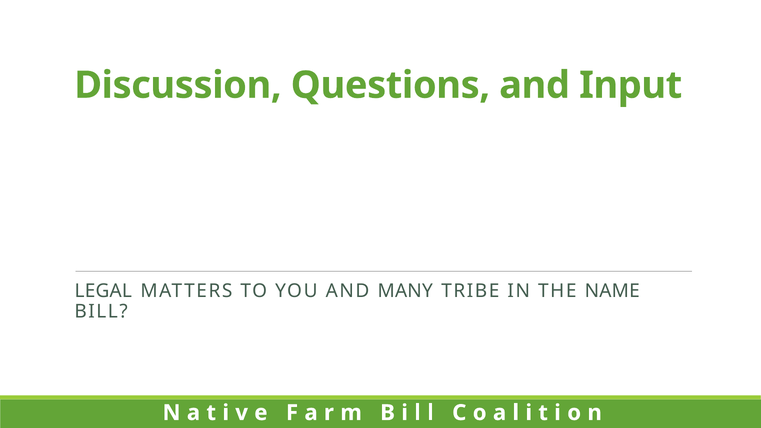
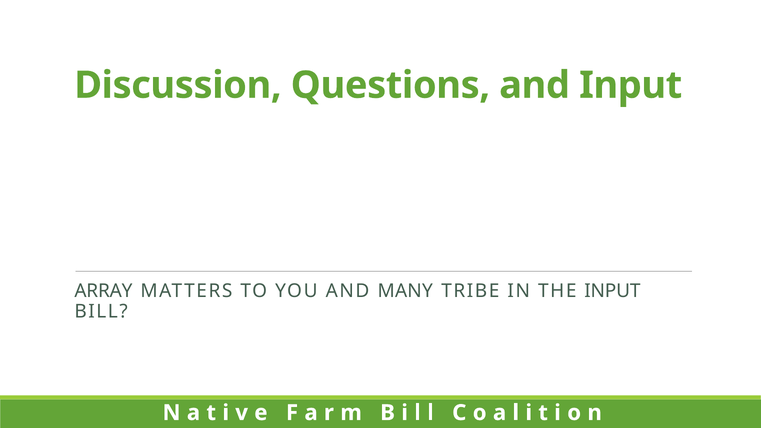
LEGAL: LEGAL -> ARRAY (103, 291)
THE NAME: NAME -> INPUT (612, 291)
